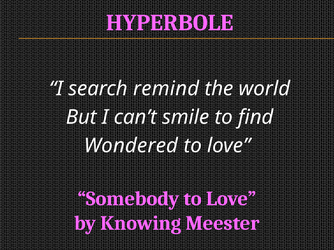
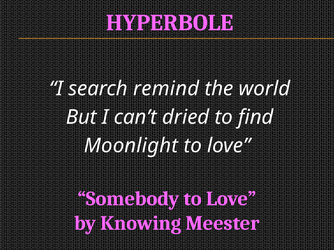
smile: smile -> dried (186, 117)
Wondered: Wondered -> Moonlight (131, 146)
